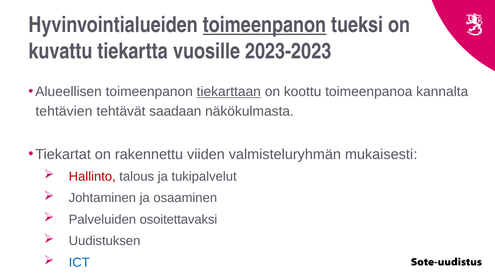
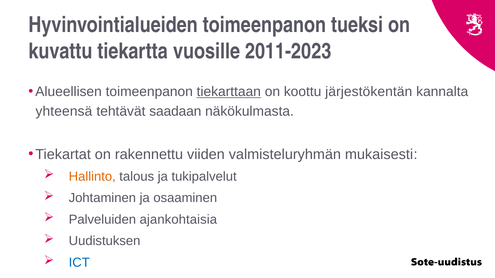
toimeenpanon underline: present -> none (265, 25)
2023-2023: 2023-2023 -> 2011-2023 (288, 51)
toimeenpanoa: toimeenpanoa -> järjestökentän (369, 92)
tehtävien: tehtävien -> yhteensä (64, 112)
Hallinto colour: red -> orange (92, 177)
osoitettavaksi: osoitettavaksi -> ajankohtaisia (178, 220)
